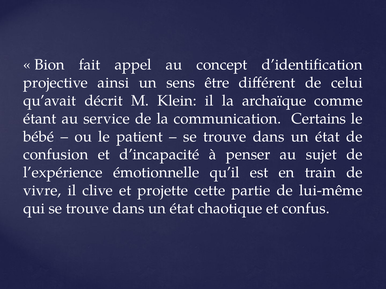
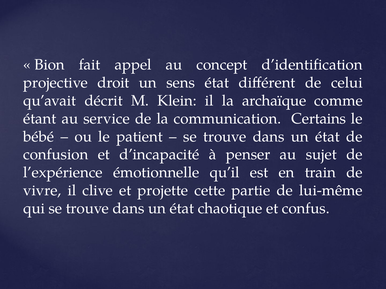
ainsi: ainsi -> droit (113, 83)
sens être: être -> état (217, 83)
